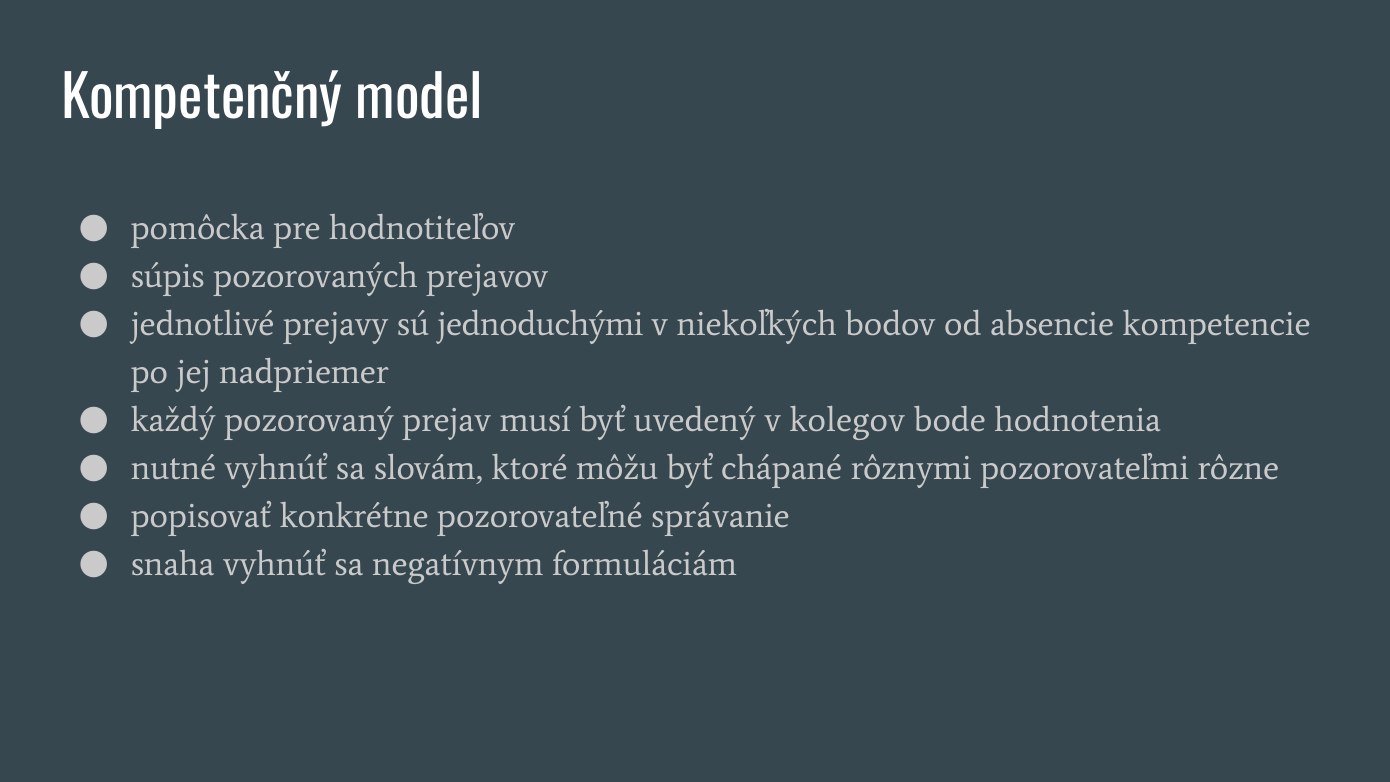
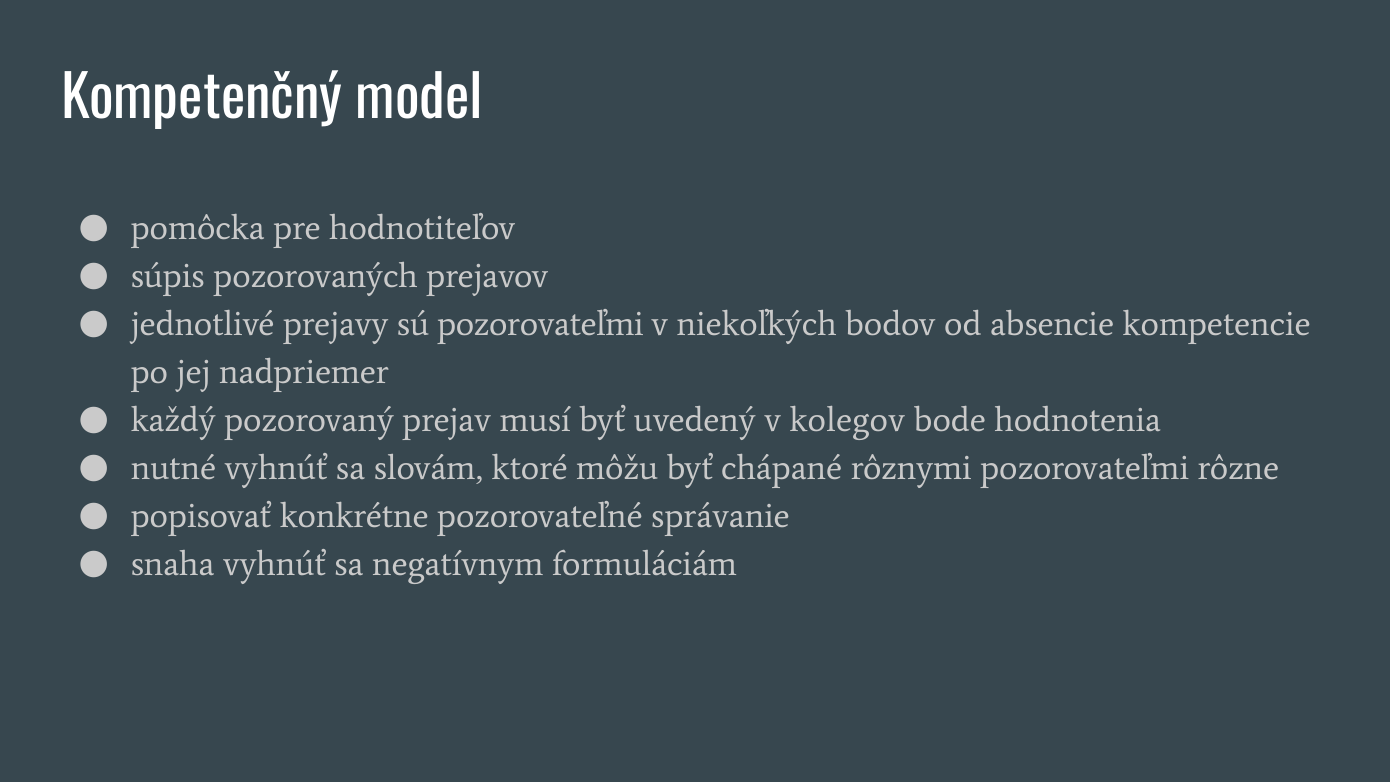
sú jednoduchými: jednoduchými -> pozorovateľmi (540, 324)
